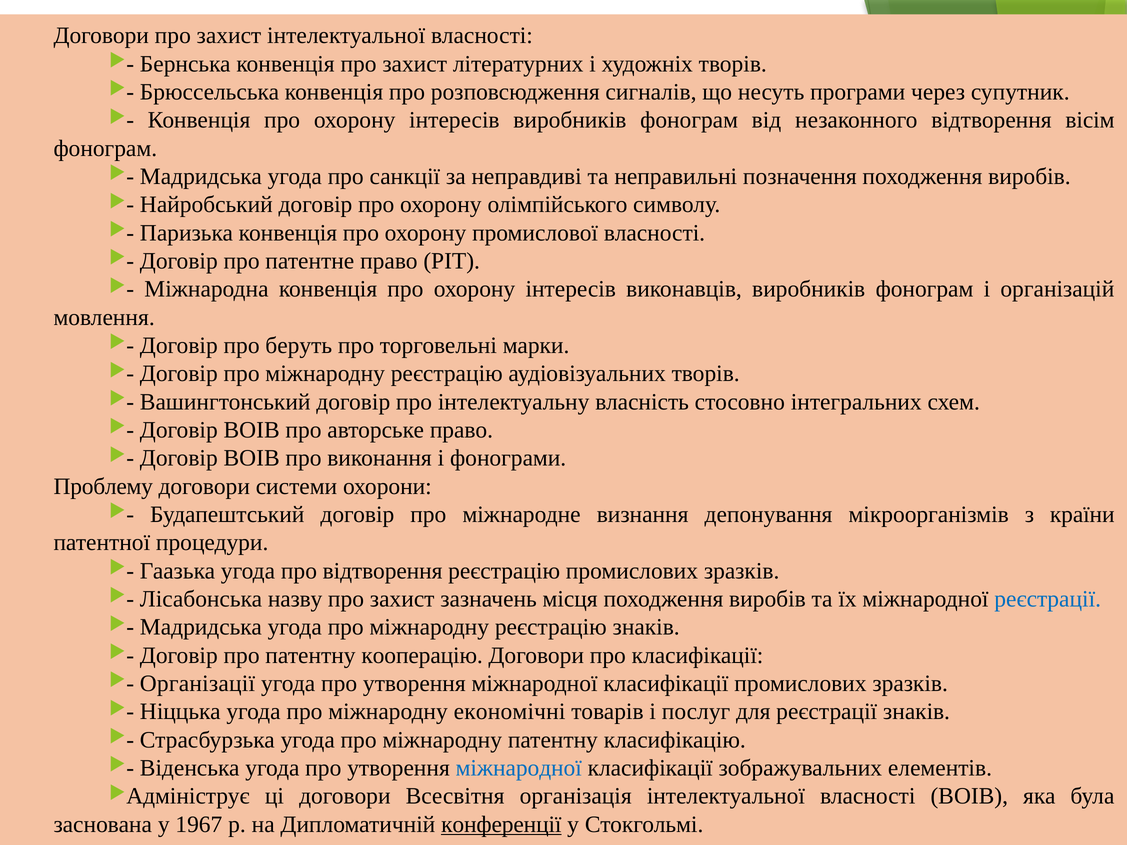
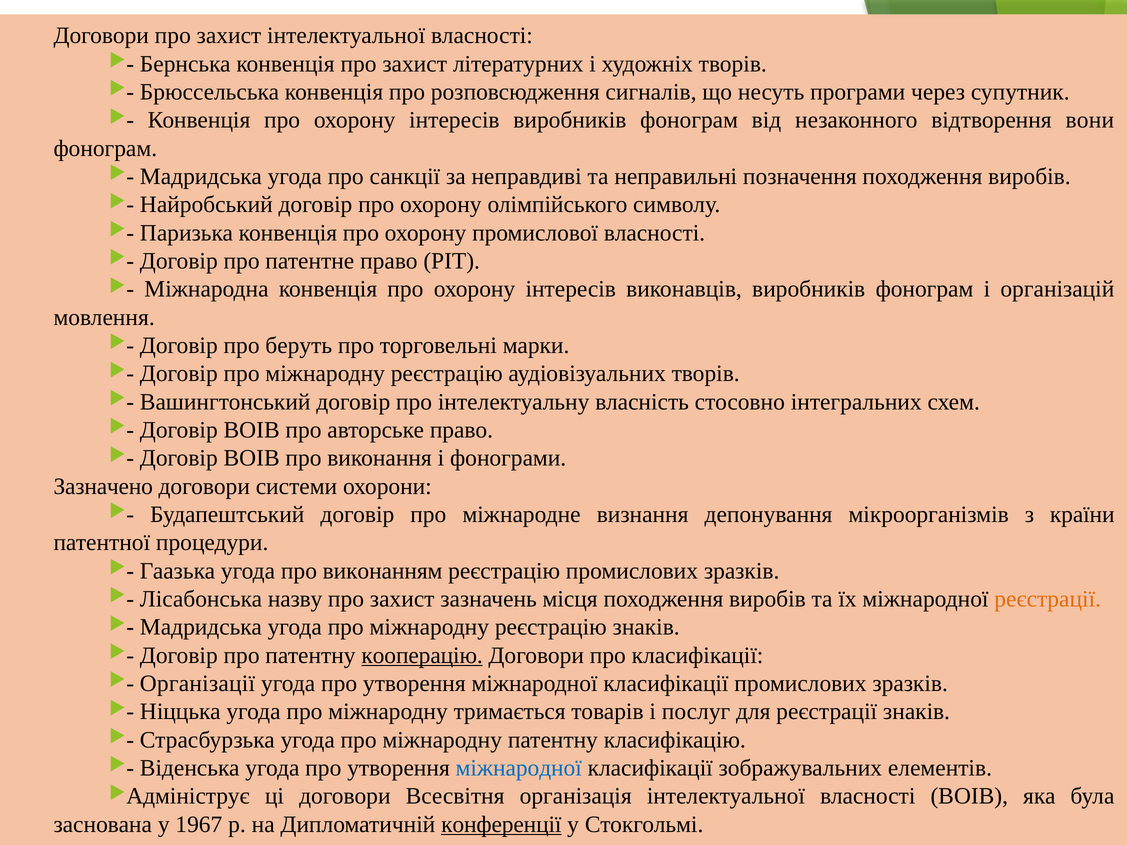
вісім: вісім -> вони (1090, 120)
Проблему: Проблему -> Зазначено (103, 487)
про відтворення: відтворення -> виконанням (383, 571)
реєстрації colour: blue -> orange (1048, 599)
кооперацію underline: none -> present (422, 656)
економічні: економічні -> тримається (510, 712)
